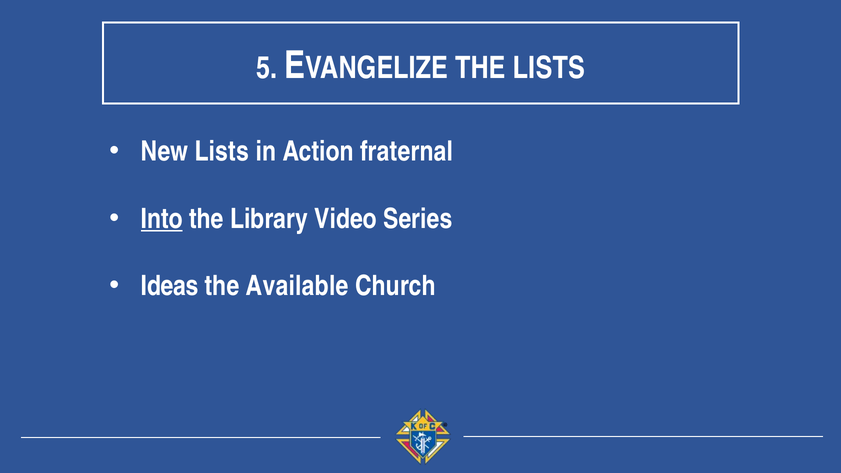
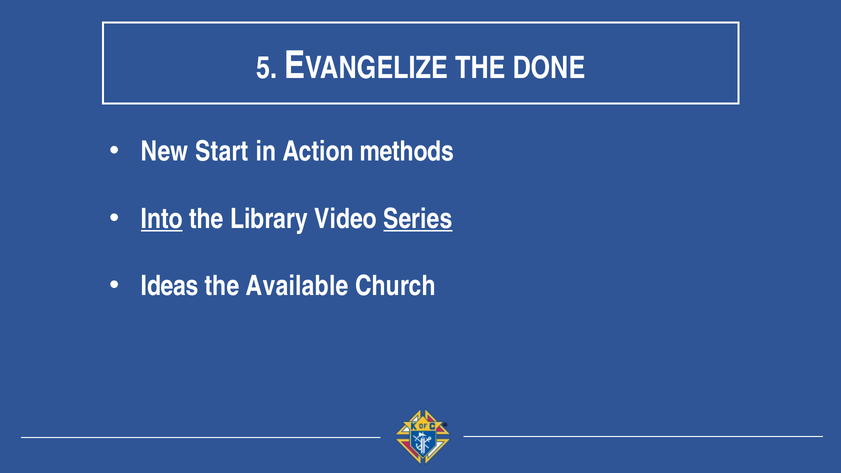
THE LISTS: LISTS -> DONE (549, 68)
New Lists: Lists -> Start (222, 152)
fraternal: fraternal -> methods (407, 152)
Series underline: none -> present (418, 219)
